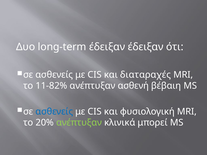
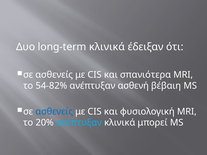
long-term έδειξαν: έδειξαν -> κλινικά (107, 47)
διαταραχές: διαταραχές -> σπανιότερα (146, 75)
11-82%: 11-82% -> 54-82% (51, 86)
ανέπτυξαν colour: light green -> light blue (79, 123)
